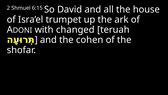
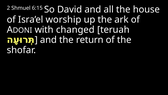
trumpet: trumpet -> worship (63, 20)
cohen: cohen -> return (90, 40)
